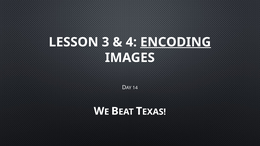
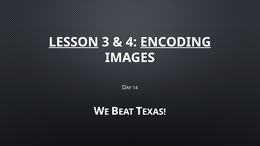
LESSON underline: none -> present (74, 42)
